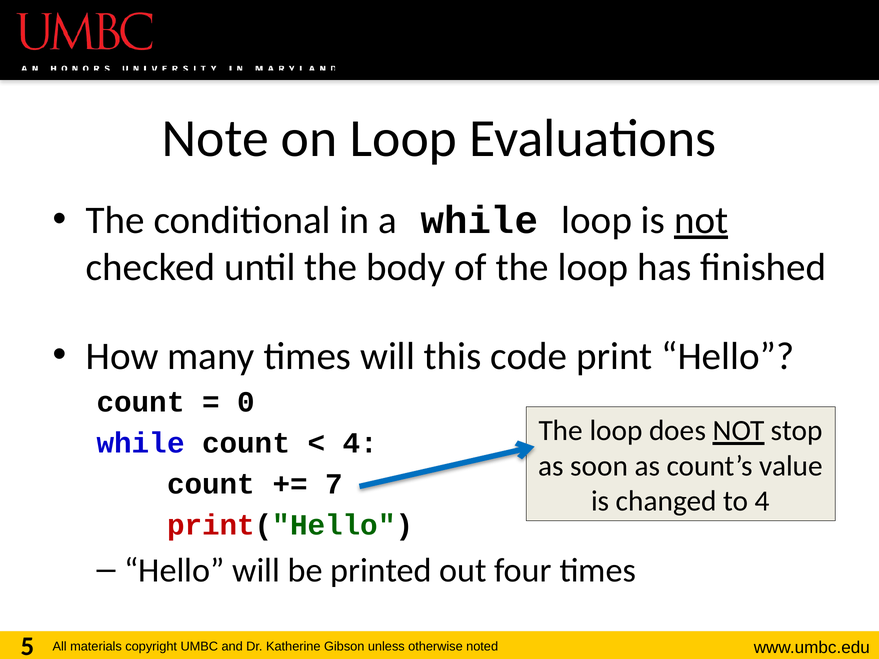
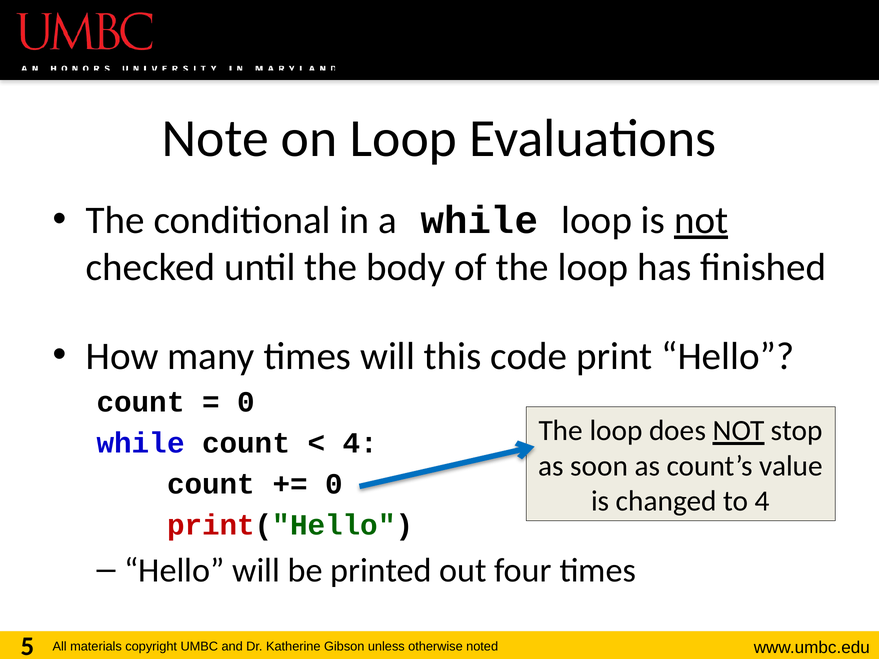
7: 7 -> 0 (334, 484)
